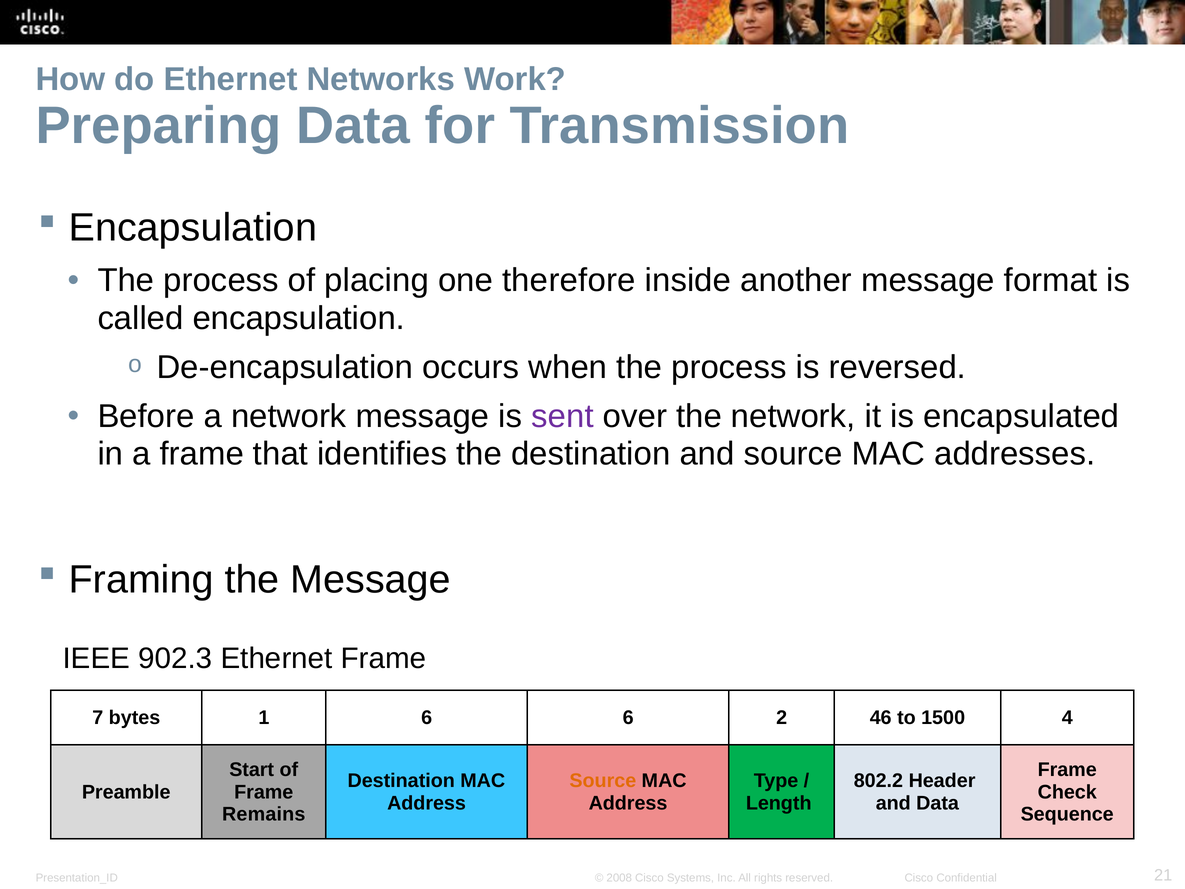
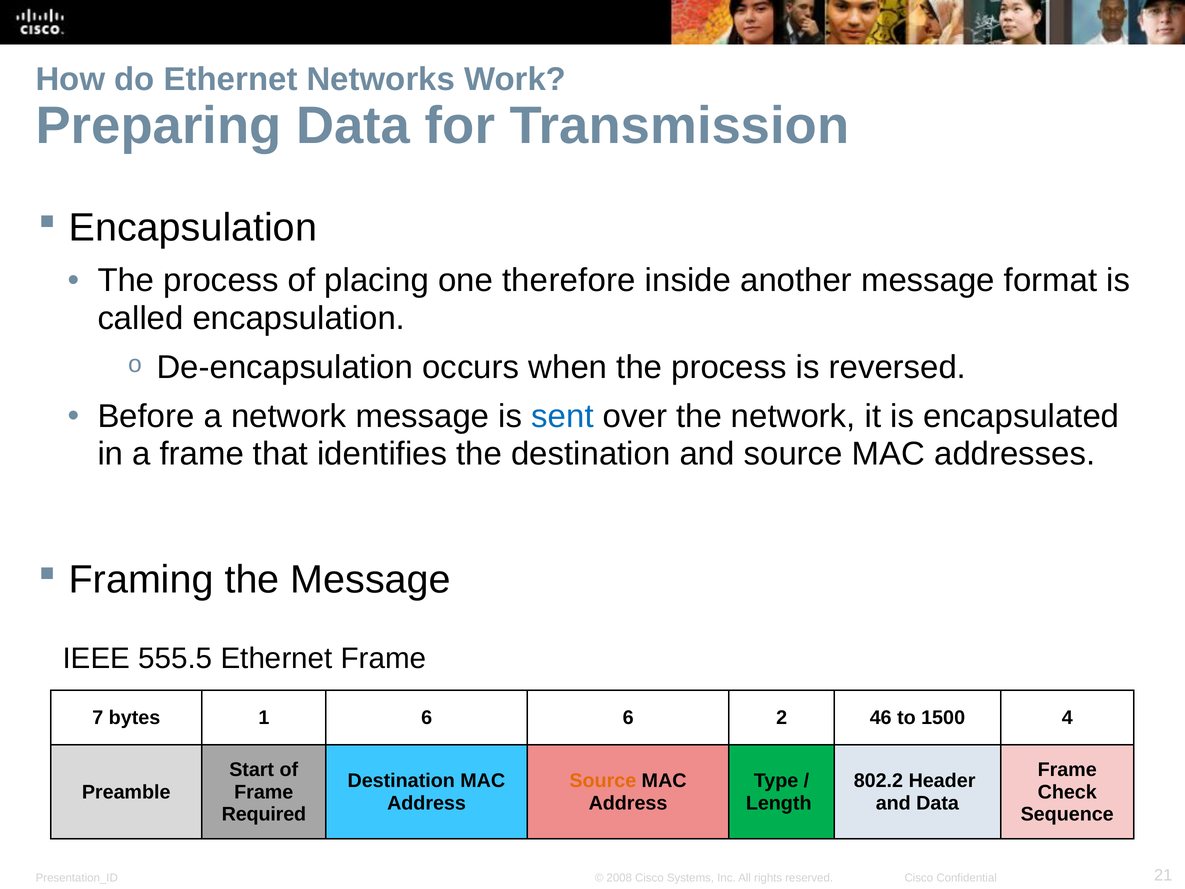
sent colour: purple -> blue (563, 416)
902.3: 902.3 -> 555.5 (175, 658)
Remains: Remains -> Required (264, 814)
